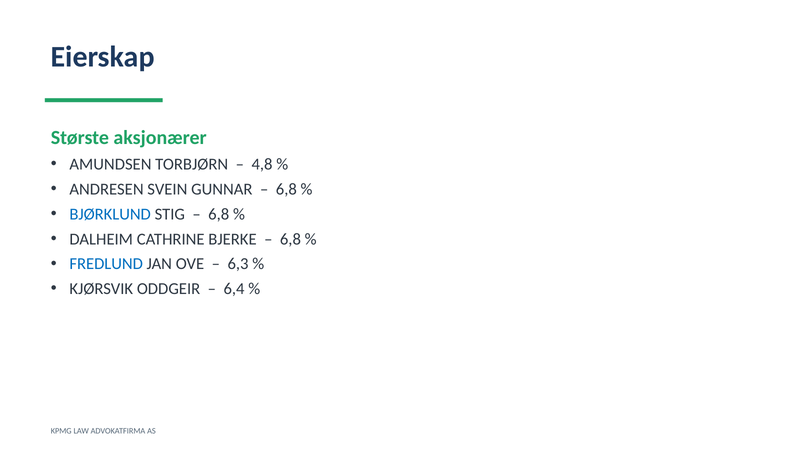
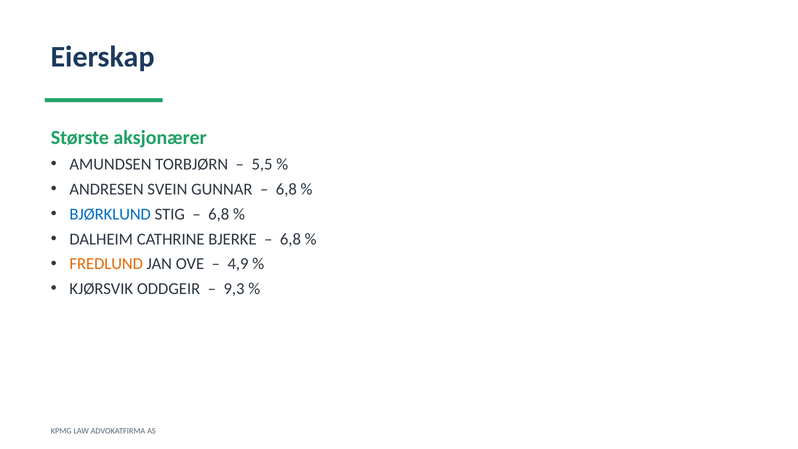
4,8: 4,8 -> 5,5 (262, 164)
FREDLUND colour: blue -> orange (106, 264)
6,3: 6,3 -> 4,9 (238, 264)
6,4: 6,4 -> 9,3 (234, 289)
